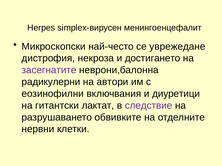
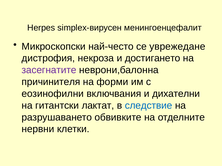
радикулерни: радикулерни -> причинителя (51, 82)
автори: автори -> форми (112, 82)
диуретици: диуретици -> дихателни (176, 94)
следствие colour: purple -> blue (149, 106)
